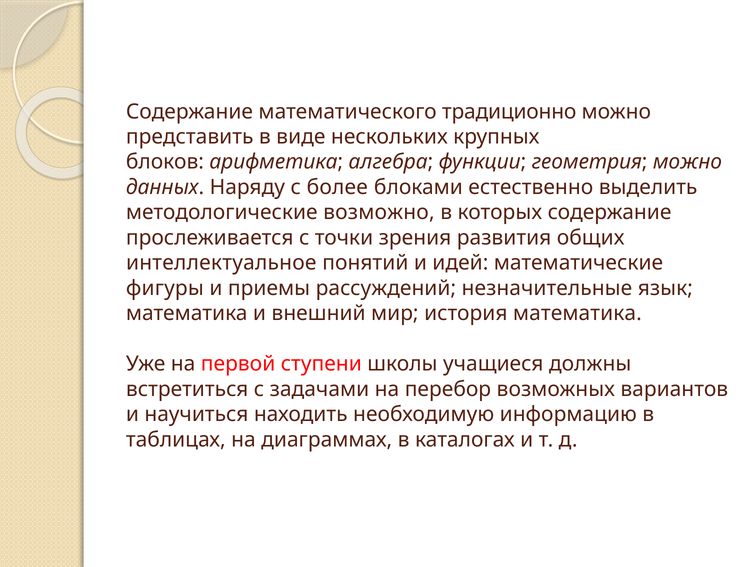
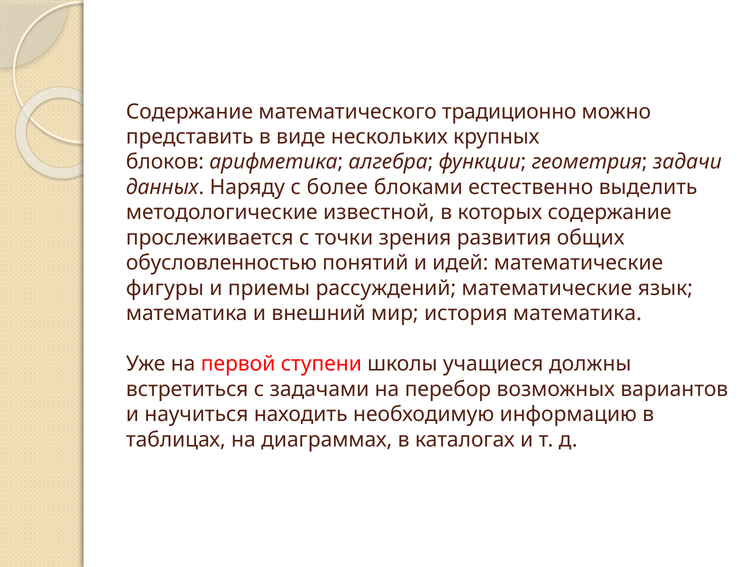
геометрия можно: можно -> задачи (687, 162)
возможно: возможно -> известной (379, 212)
интеллектуальное: интеллектуальное -> обусловленностью (221, 263)
рассуждений незначительные: незначительные -> математические (547, 288)
